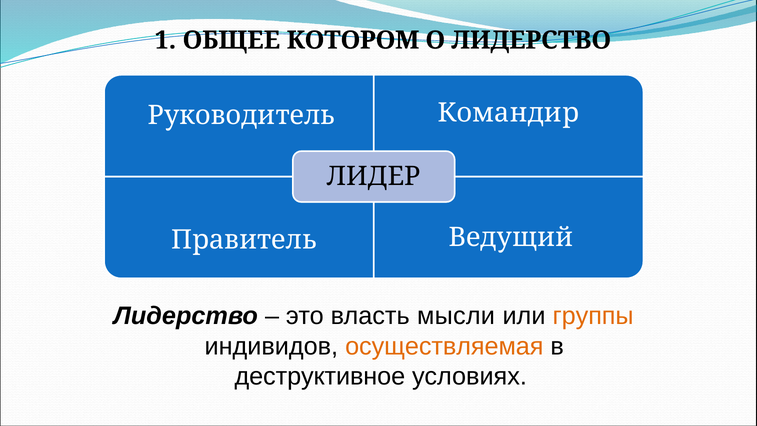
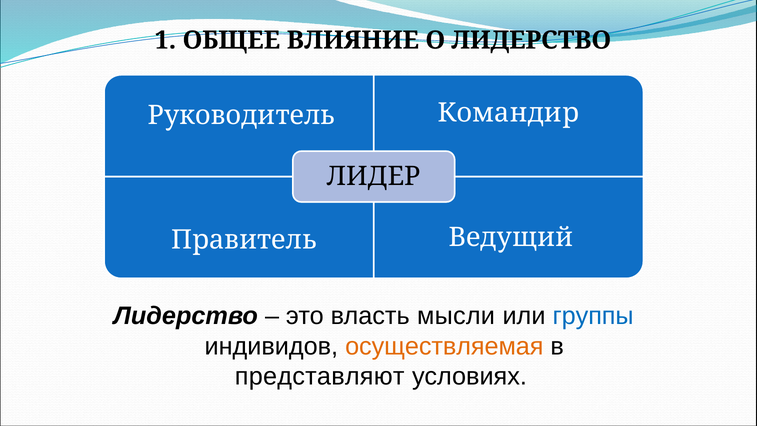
КОТОРОМ: КОТОРОМ -> ВЛИЯНИЕ (353, 40)
группы colour: orange -> blue (593, 316)
деструктивное: деструктивное -> представляют (320, 376)
